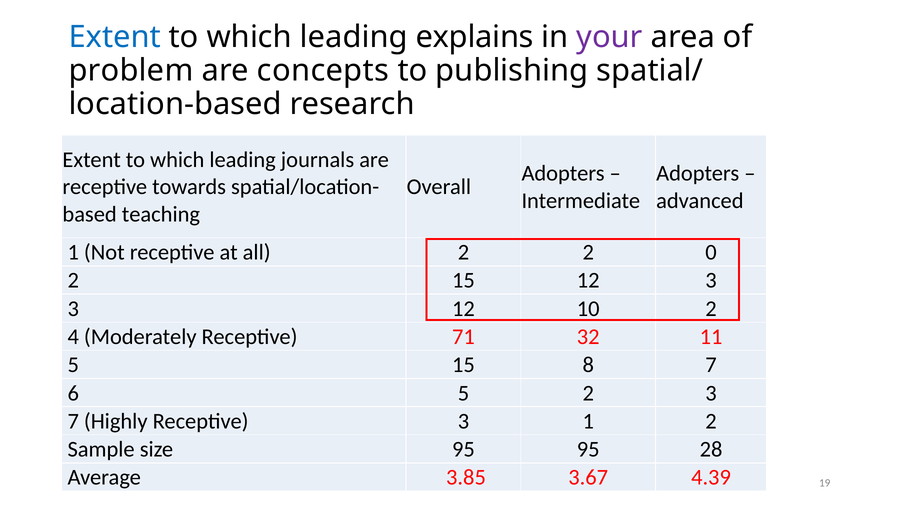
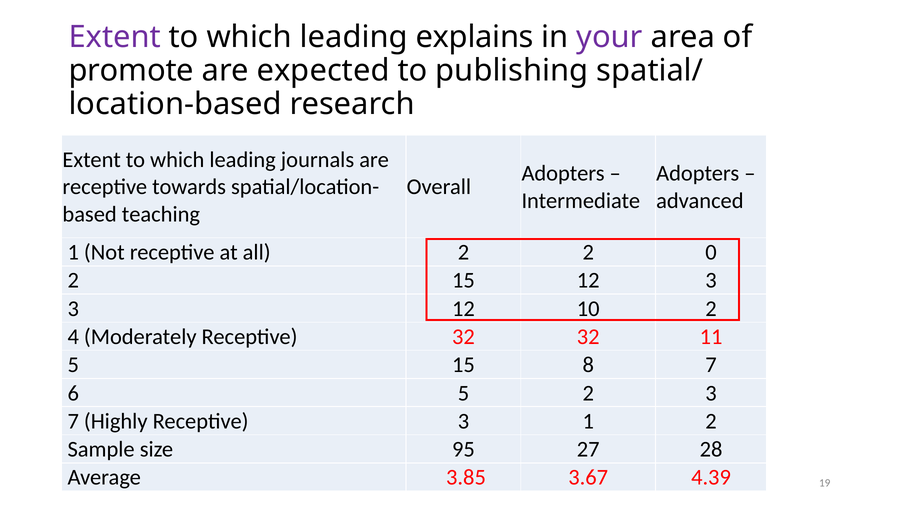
Extent colour: blue -> purple (115, 37)
problem: problem -> promote (131, 70)
concepts: concepts -> expected (323, 70)
Receptive 71: 71 -> 32 (463, 337)
95 95: 95 -> 27 (588, 449)
